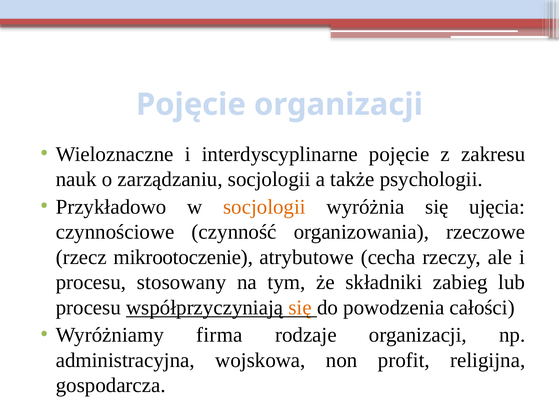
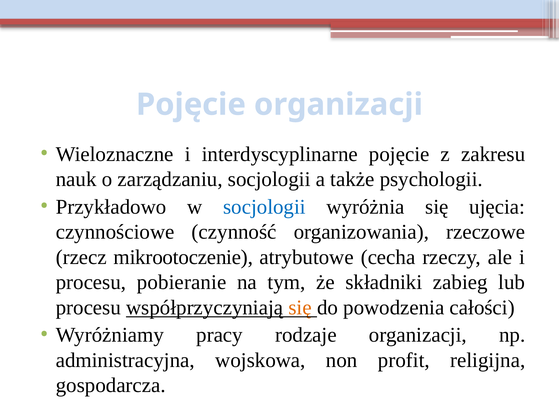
socjologii colour: orange -> blue (264, 207)
stosowany: stosowany -> pobieranie (182, 283)
firma: firma -> pracy (219, 335)
